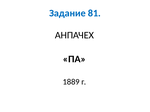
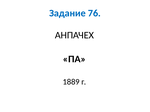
81: 81 -> 76 (94, 13)
